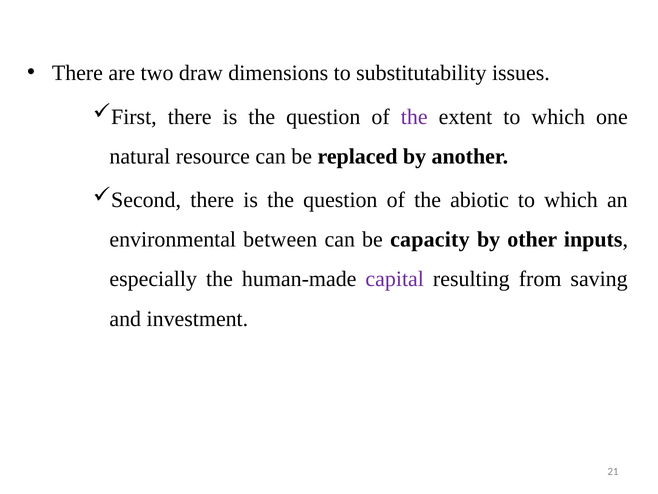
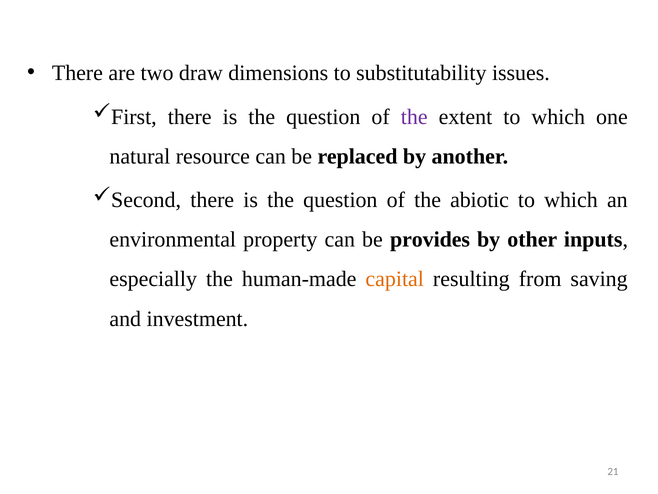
between: between -> property (280, 239)
capacity: capacity -> provides (430, 239)
capital colour: purple -> orange (395, 279)
